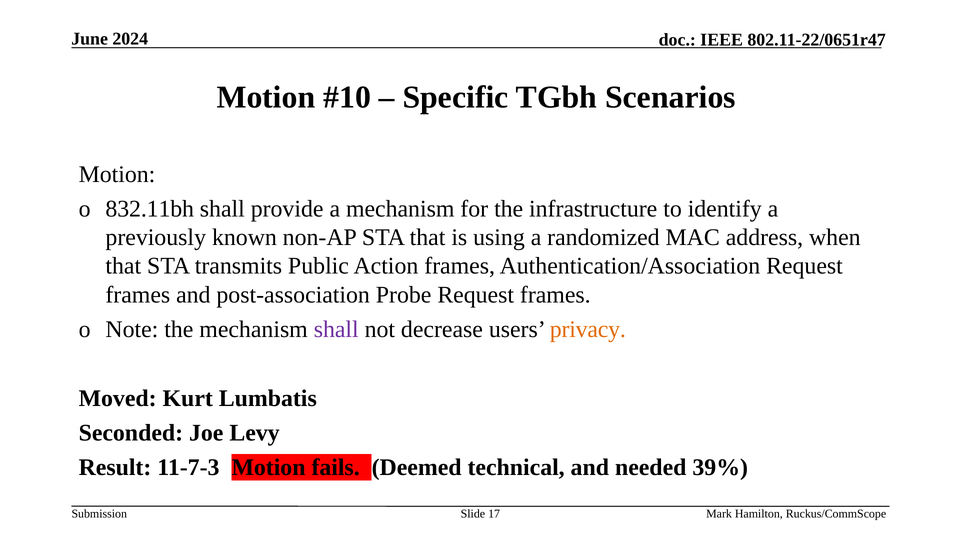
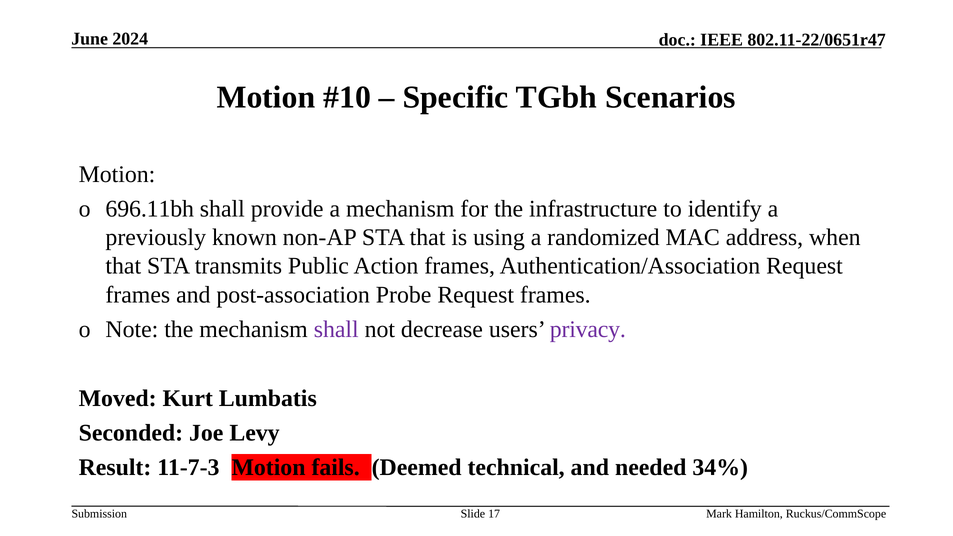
832.11bh: 832.11bh -> 696.11bh (150, 209)
privacy colour: orange -> purple (588, 329)
39%: 39% -> 34% (720, 468)
